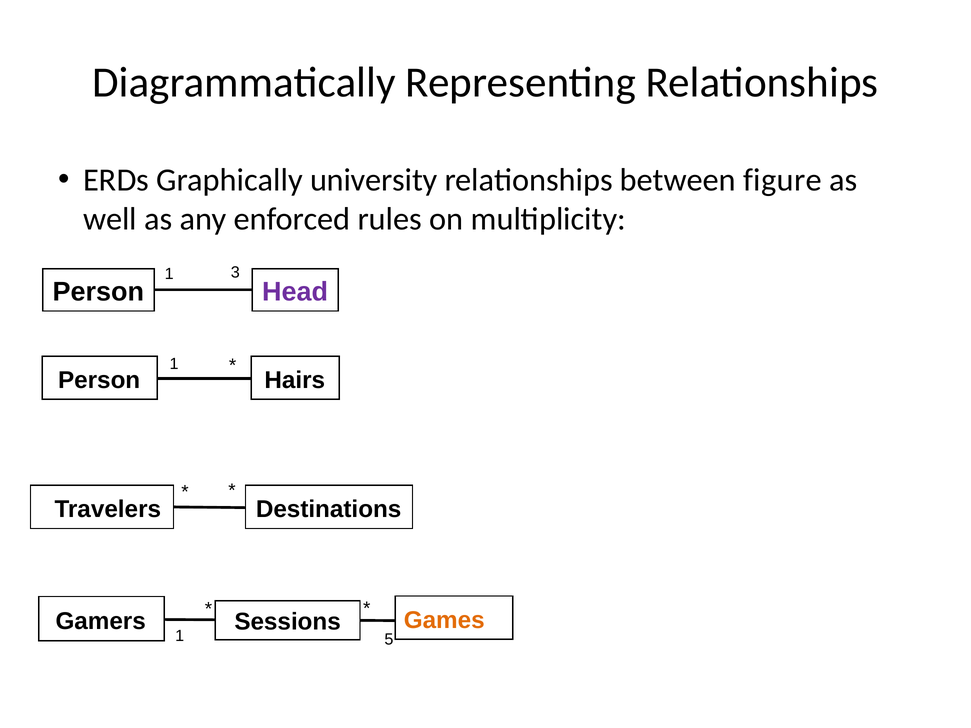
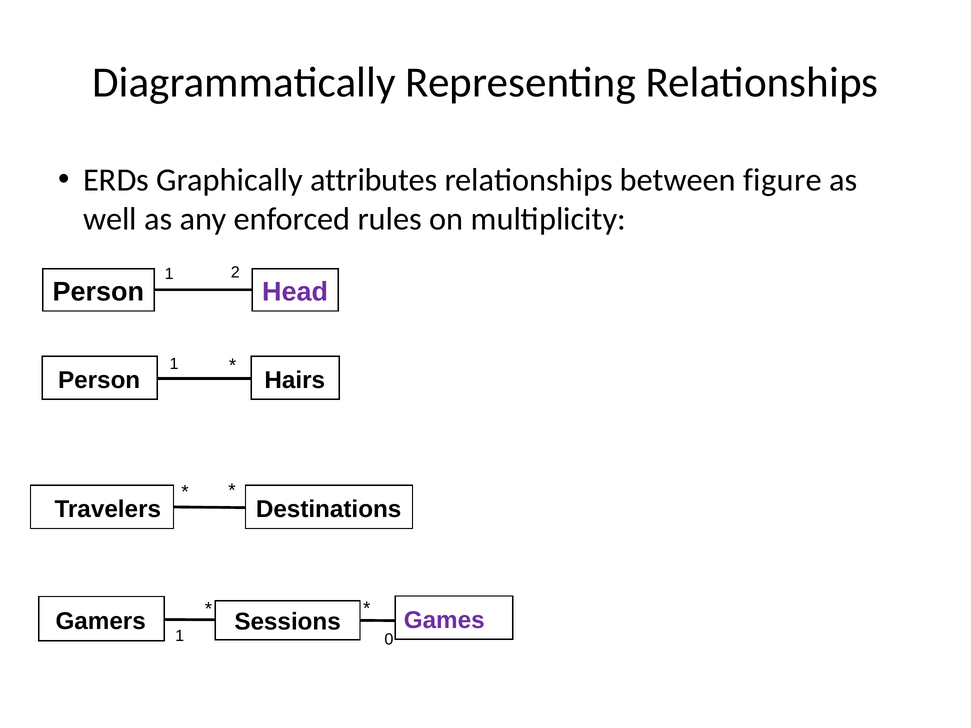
university: university -> attributes (374, 180)
3: 3 -> 2 (235, 273)
Games colour: orange -> purple (444, 620)
5: 5 -> 0 (389, 640)
